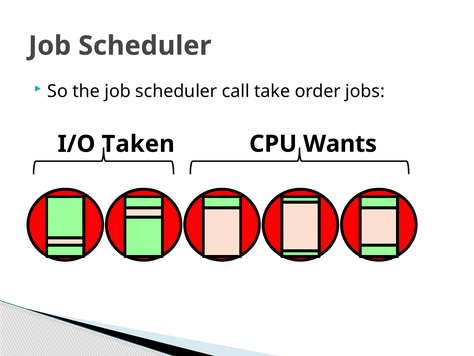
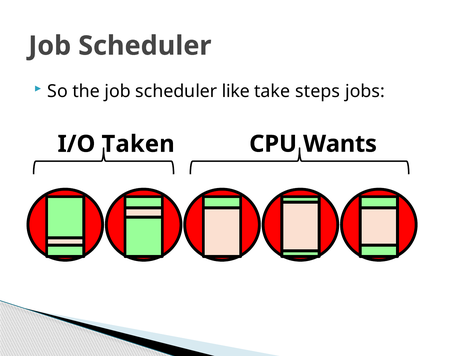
call: call -> like (236, 91)
order: order -> steps (318, 91)
